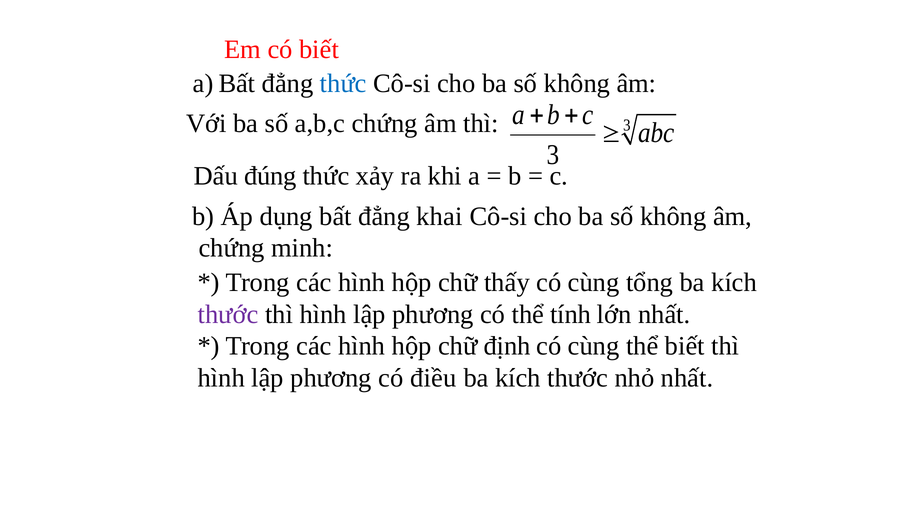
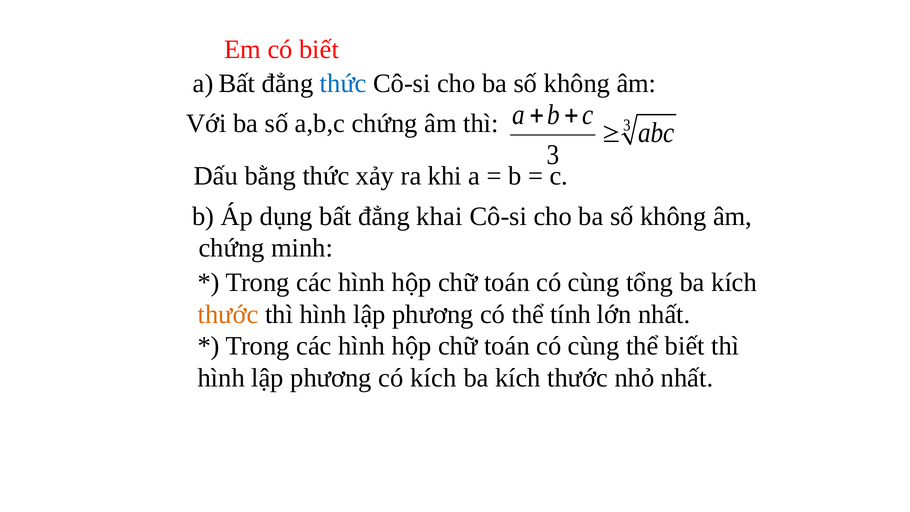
đúng: đúng -> bằng (270, 176)
thấy: thấy -> toán (507, 282)
thước colour: purple -> orange (228, 314)
định: định -> toán (507, 346)
có điều: điều -> kích (433, 378)
